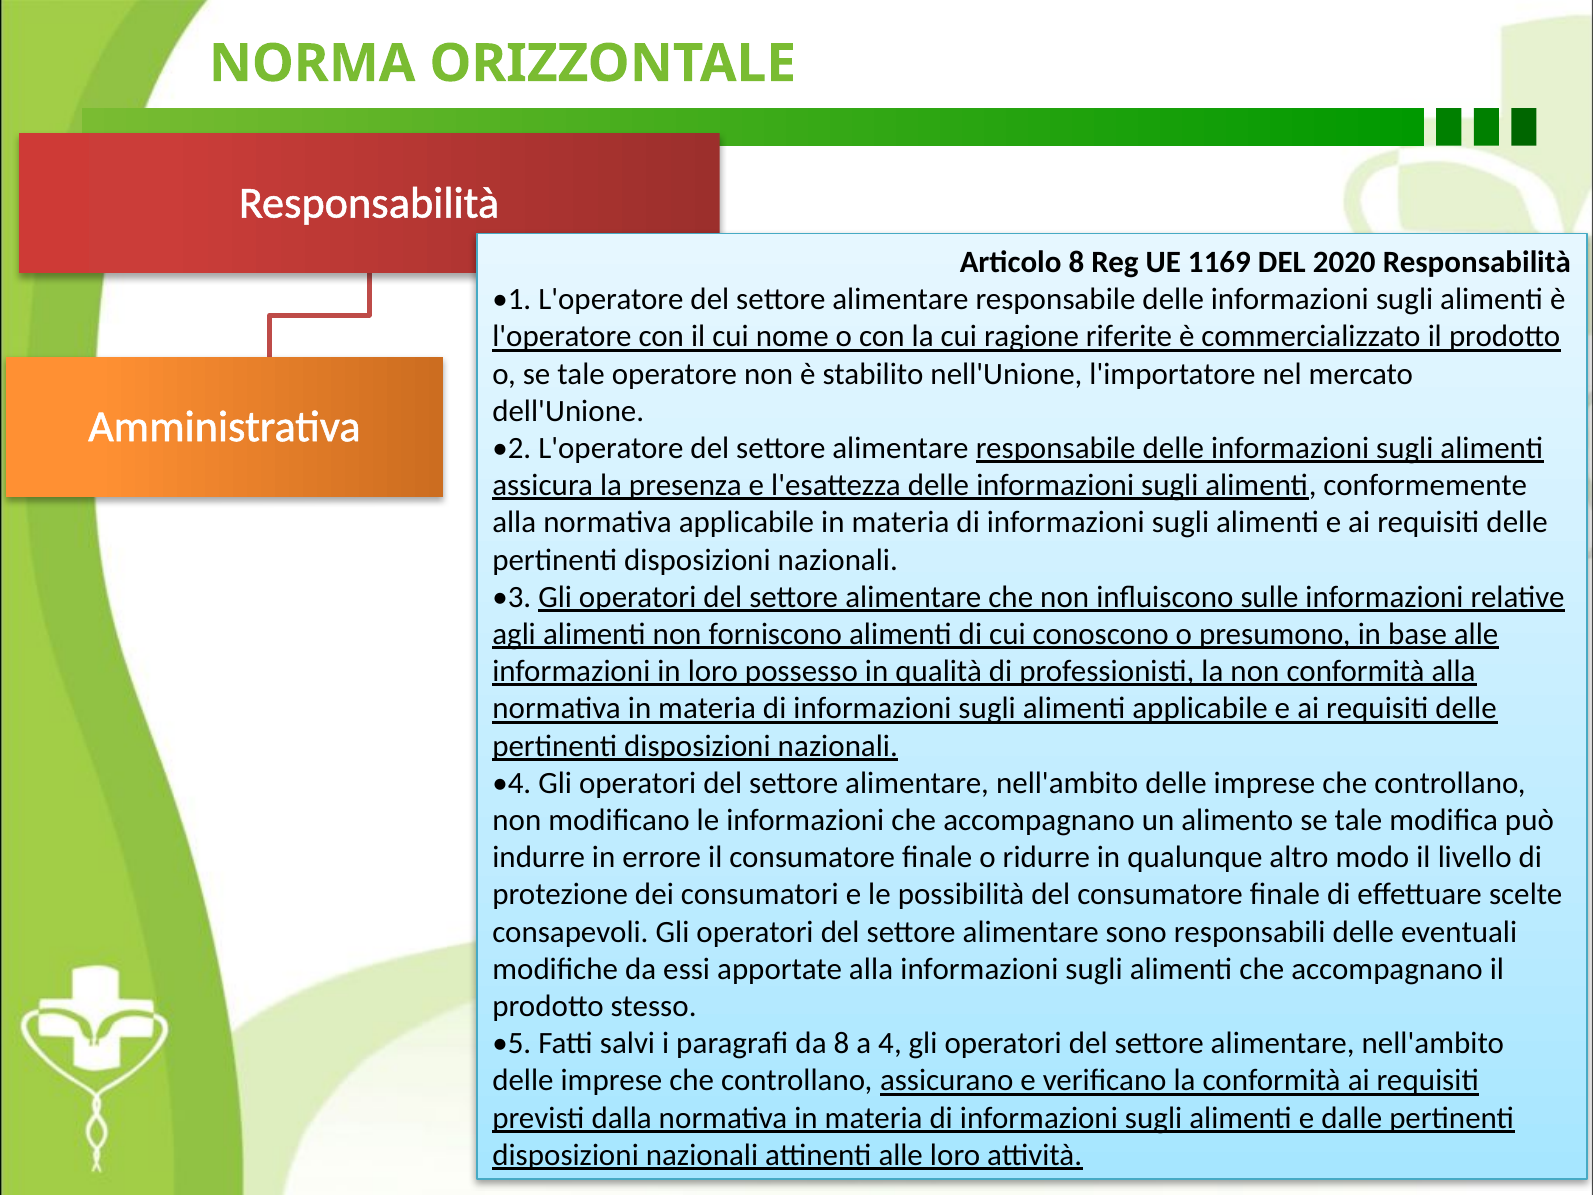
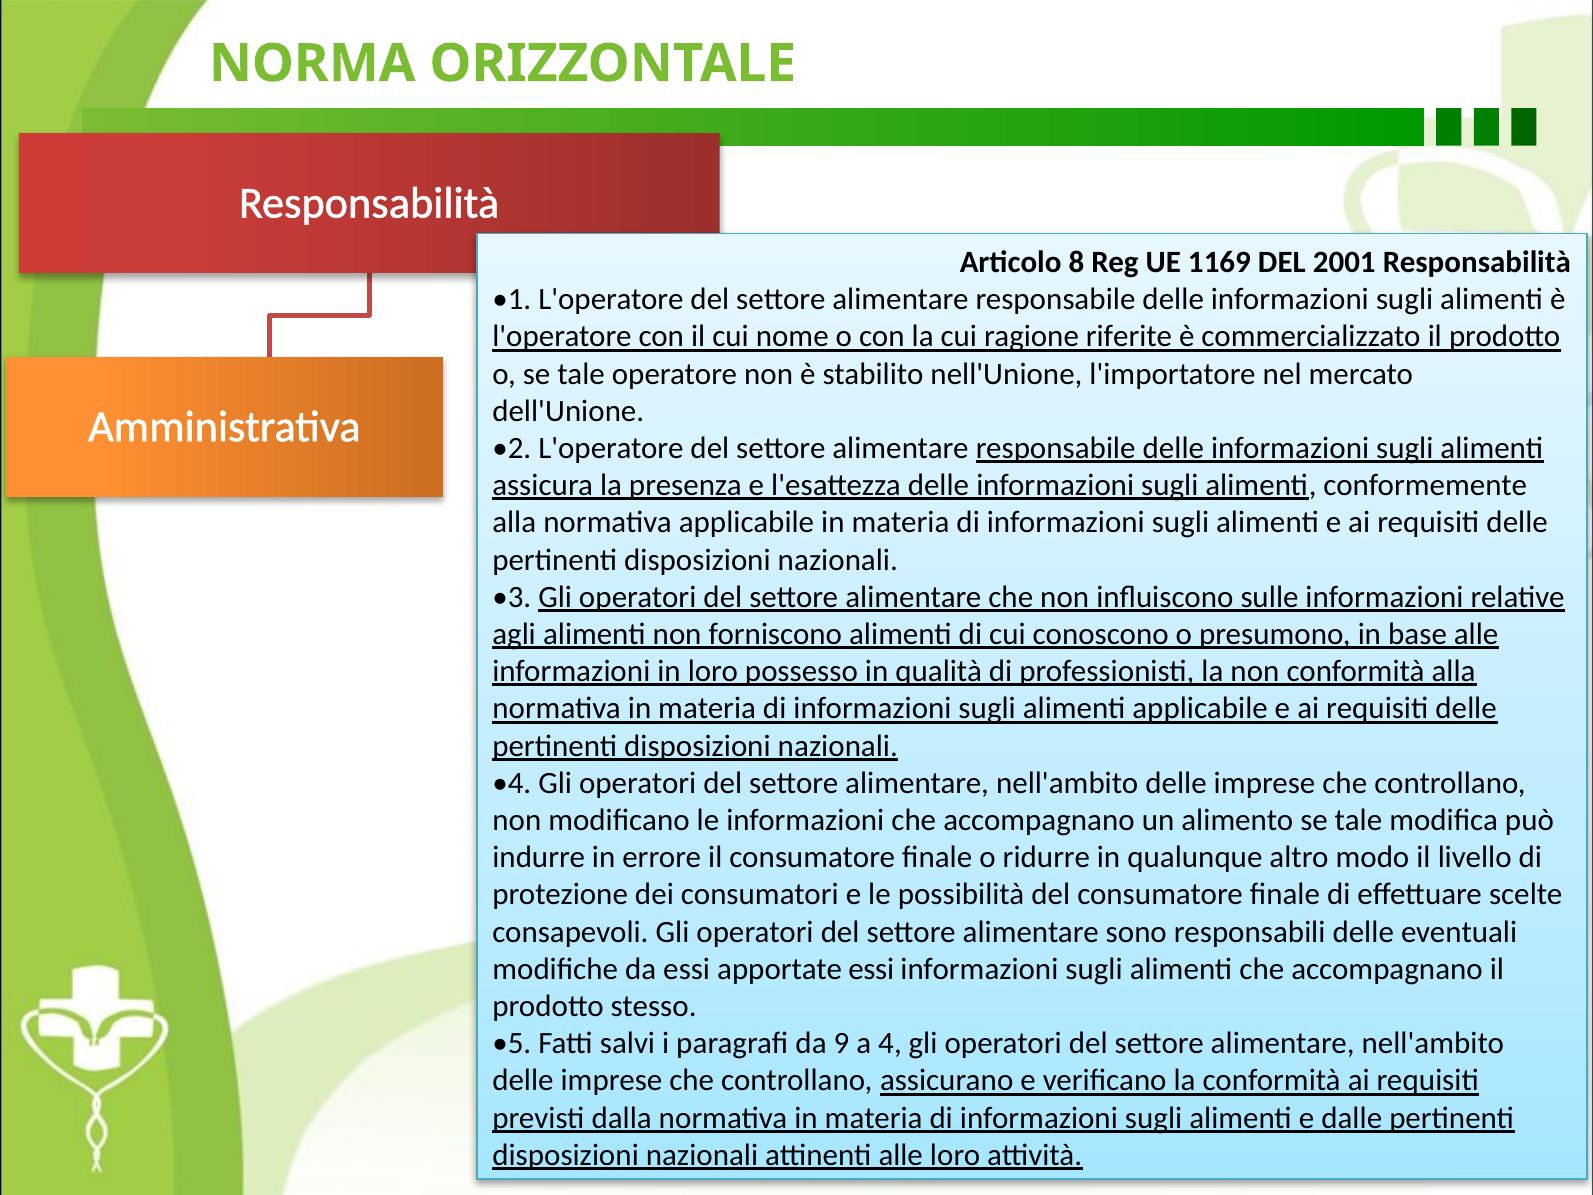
2020: 2020 -> 2001 (1344, 262)
apportate alla: alla -> essi (871, 969)
da 8: 8 -> 9 (841, 1043)
